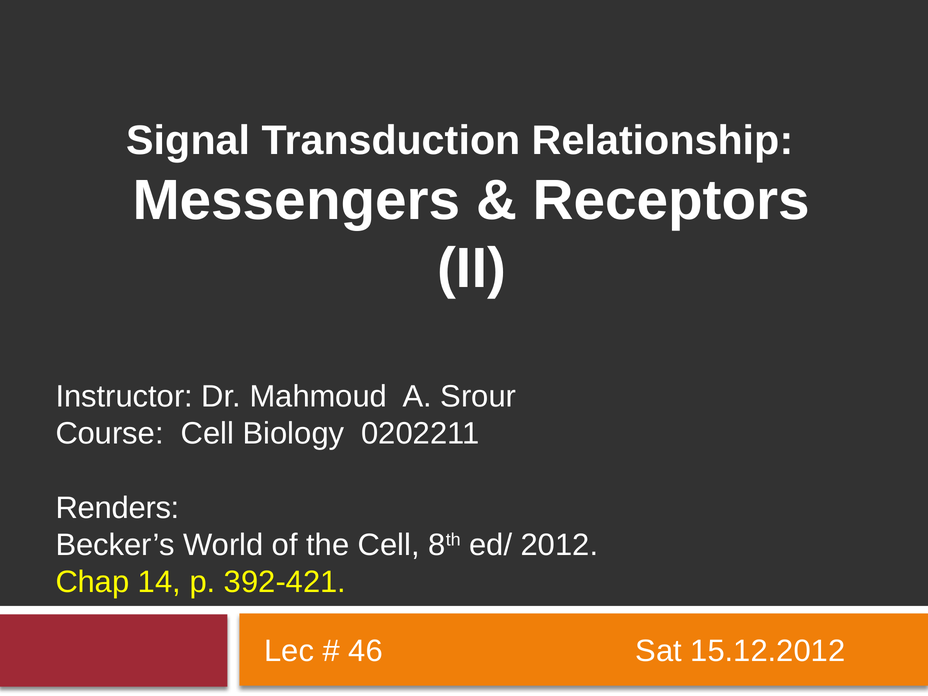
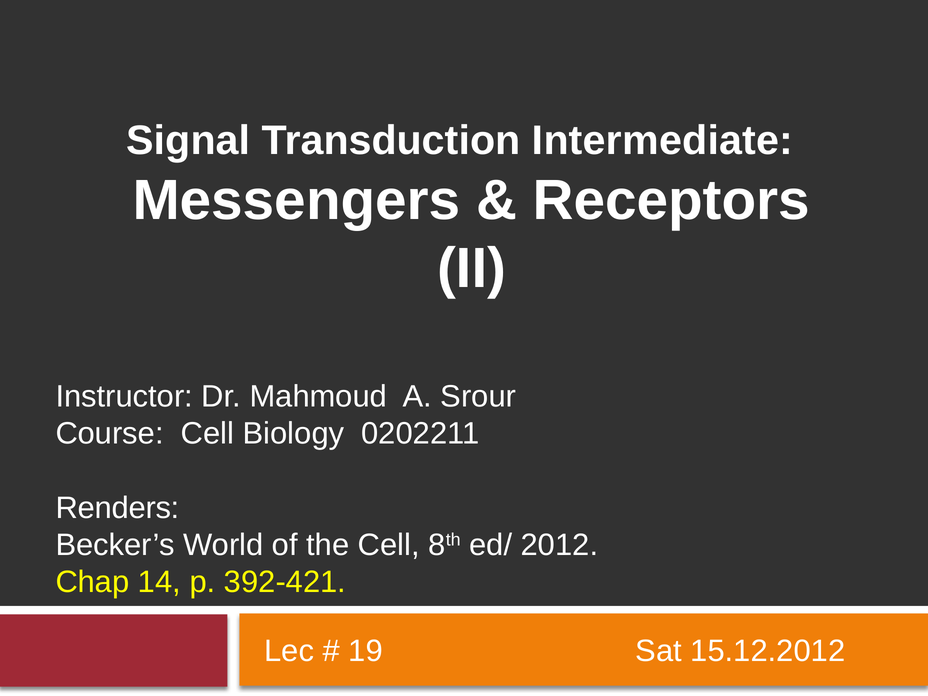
Relationship: Relationship -> Intermediate (663, 140)
46: 46 -> 19 (366, 651)
